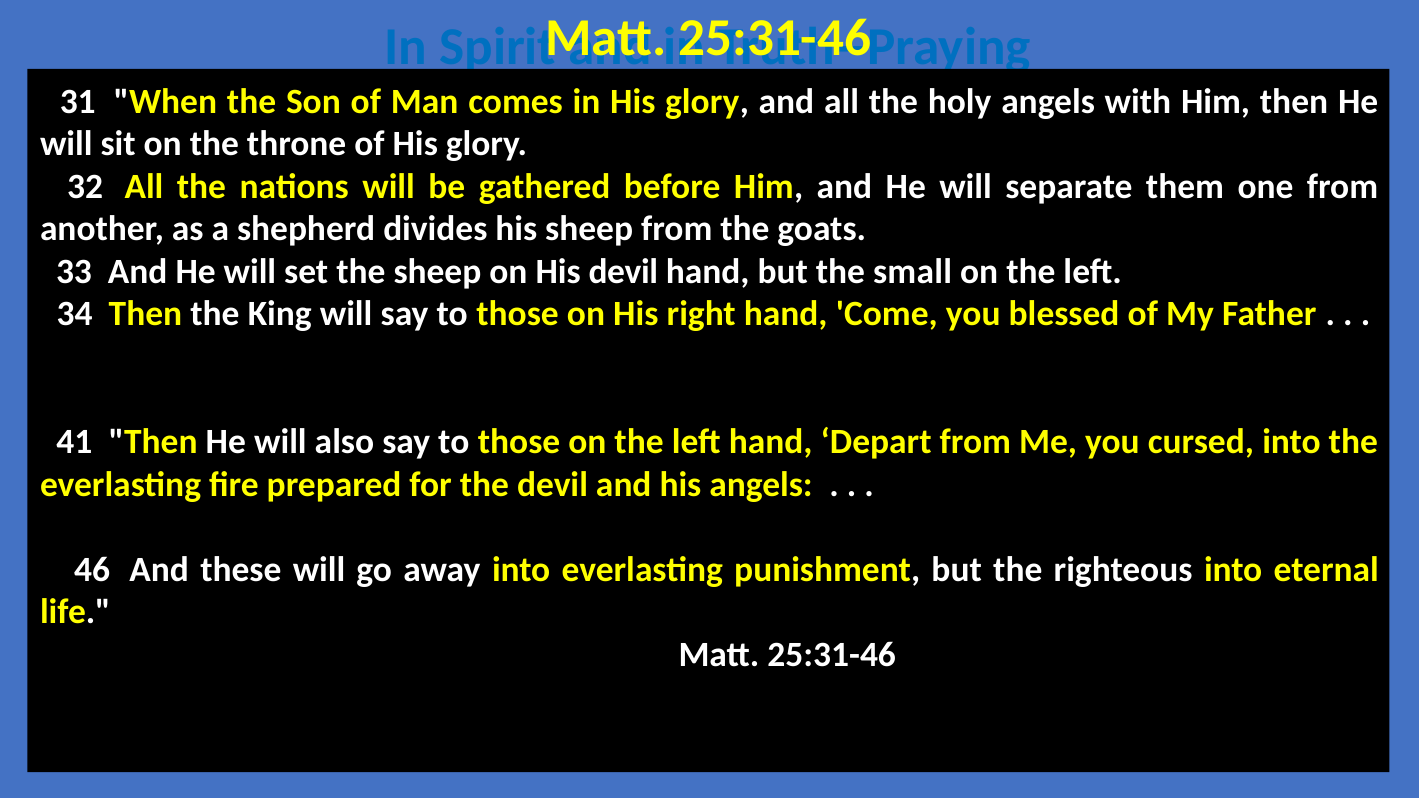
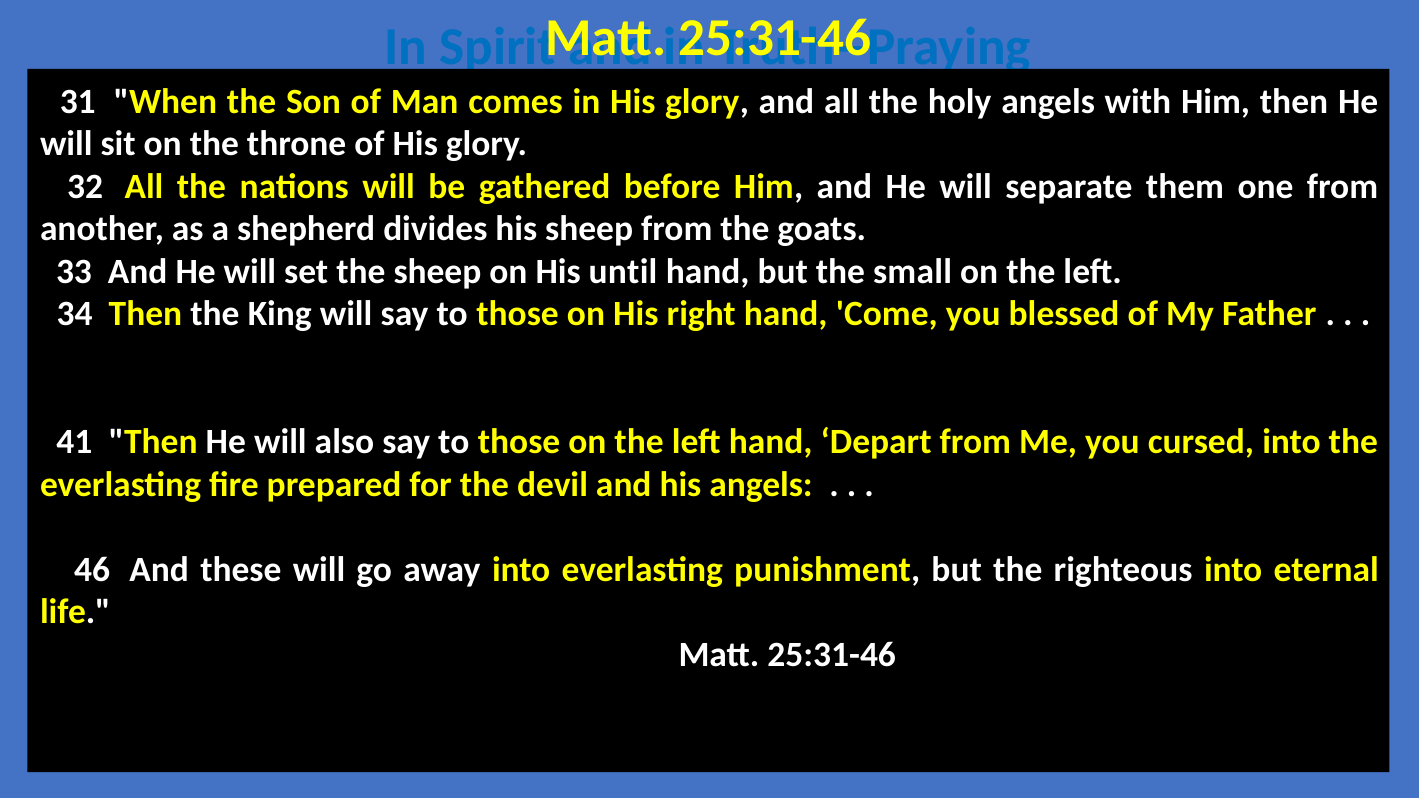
His devil: devil -> until (623, 272)
